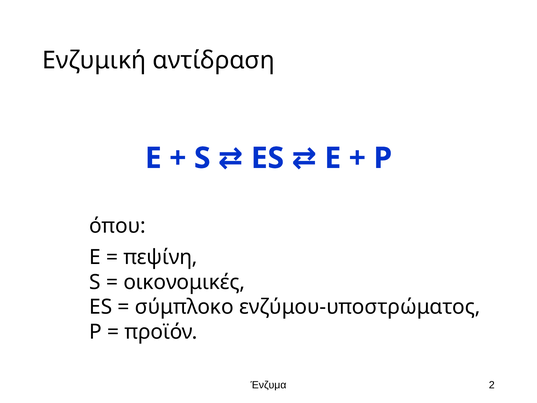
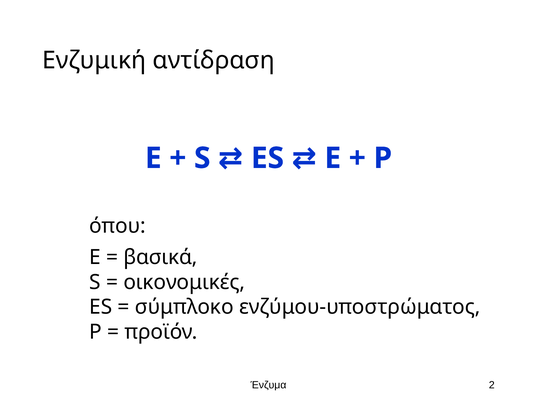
πεψίνη: πεψίνη -> βασικά (160, 257)
